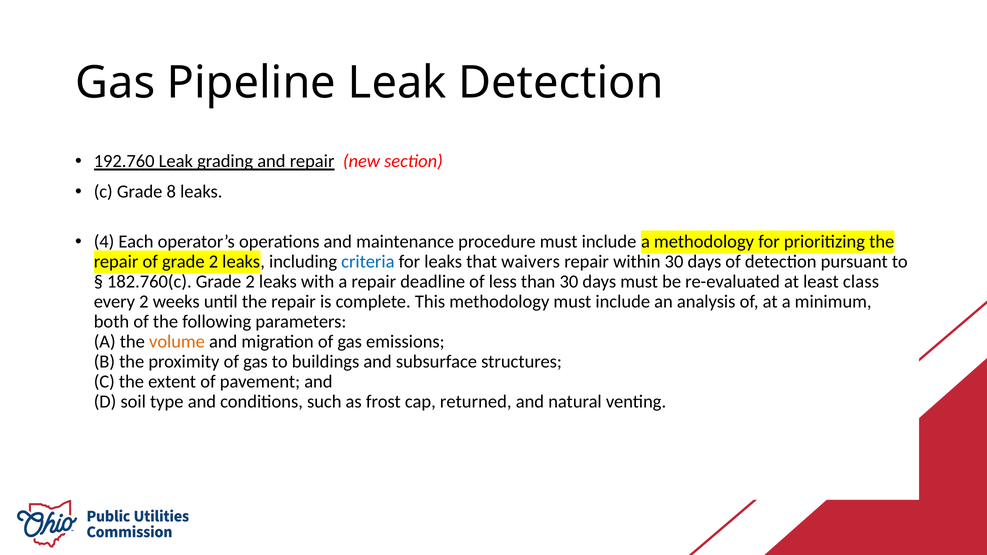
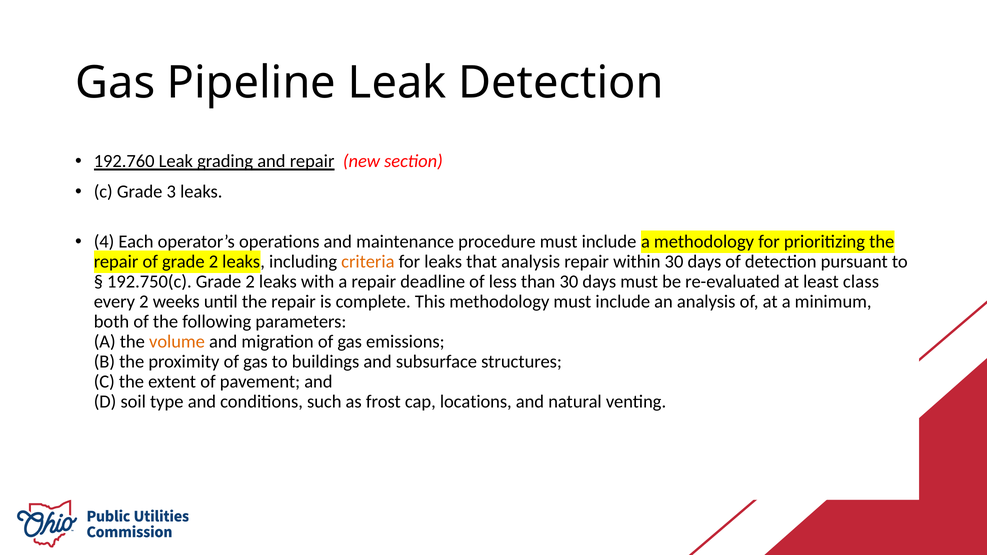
8: 8 -> 3 (171, 192)
criteria colour: blue -> orange (368, 262)
that waivers: waivers -> analysis (531, 262)
182.760(c: 182.760(c -> 192.750(c (149, 282)
returned: returned -> locations (476, 402)
